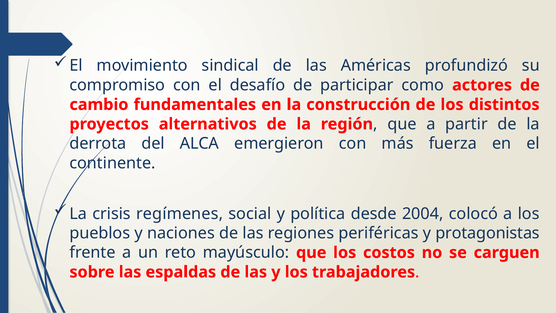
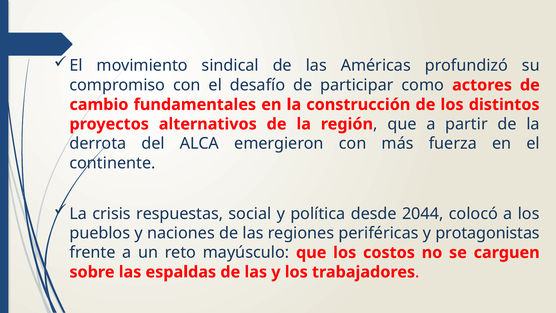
regímenes: regímenes -> respuestas (180, 213)
2004: 2004 -> 2044 (423, 213)
